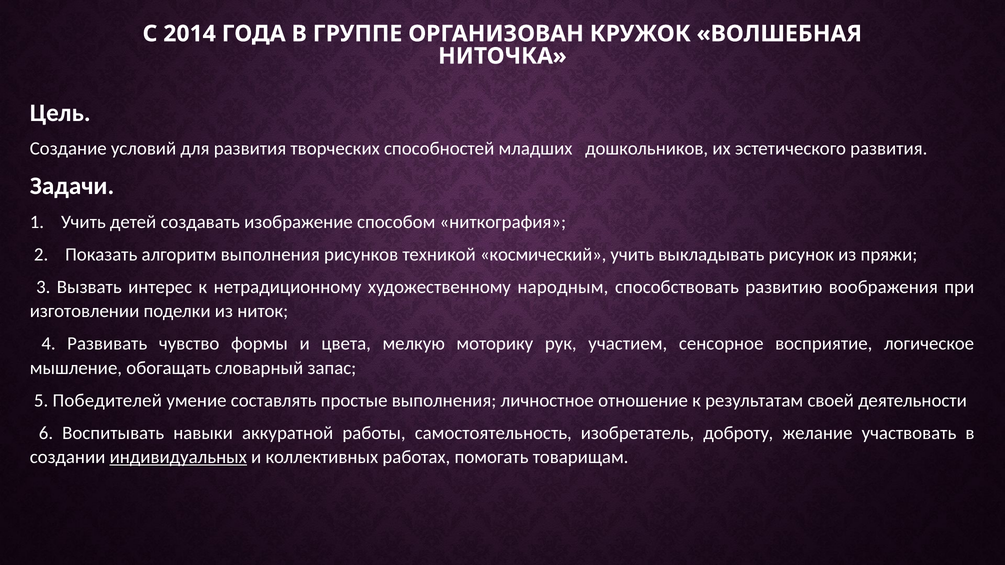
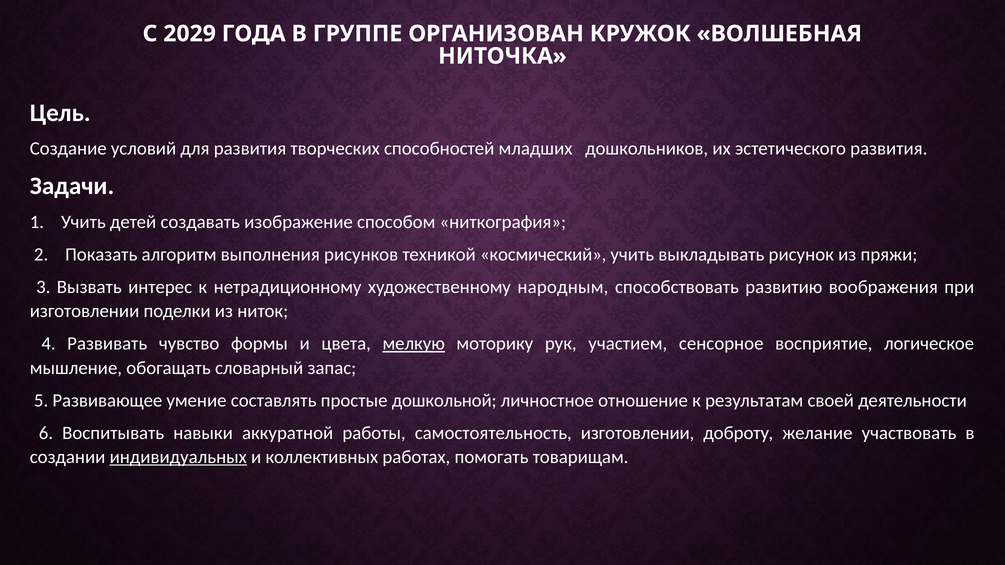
2014: 2014 -> 2029 (190, 34)
мелкую underline: none -> present (414, 344)
Победителей: Победителей -> Развивающее (107, 401)
простые выполнения: выполнения -> дошкольной (444, 401)
самостоятельность изобретатель: изобретатель -> изготовлении (638, 433)
